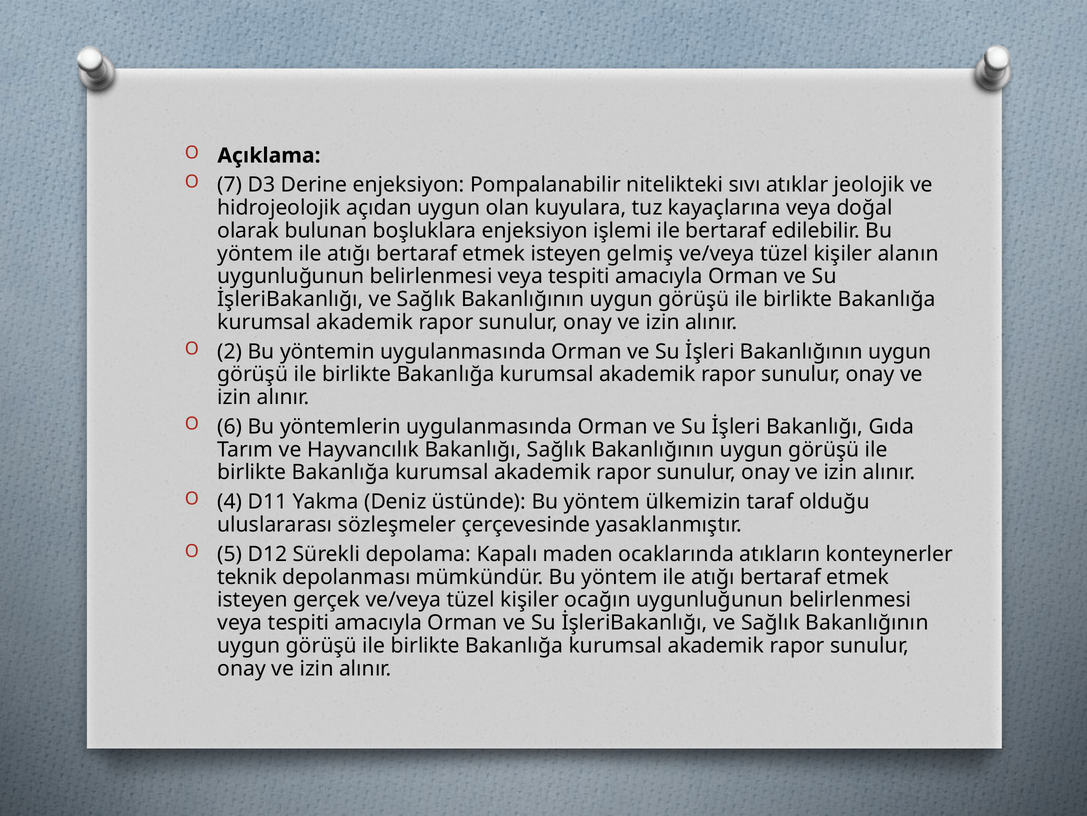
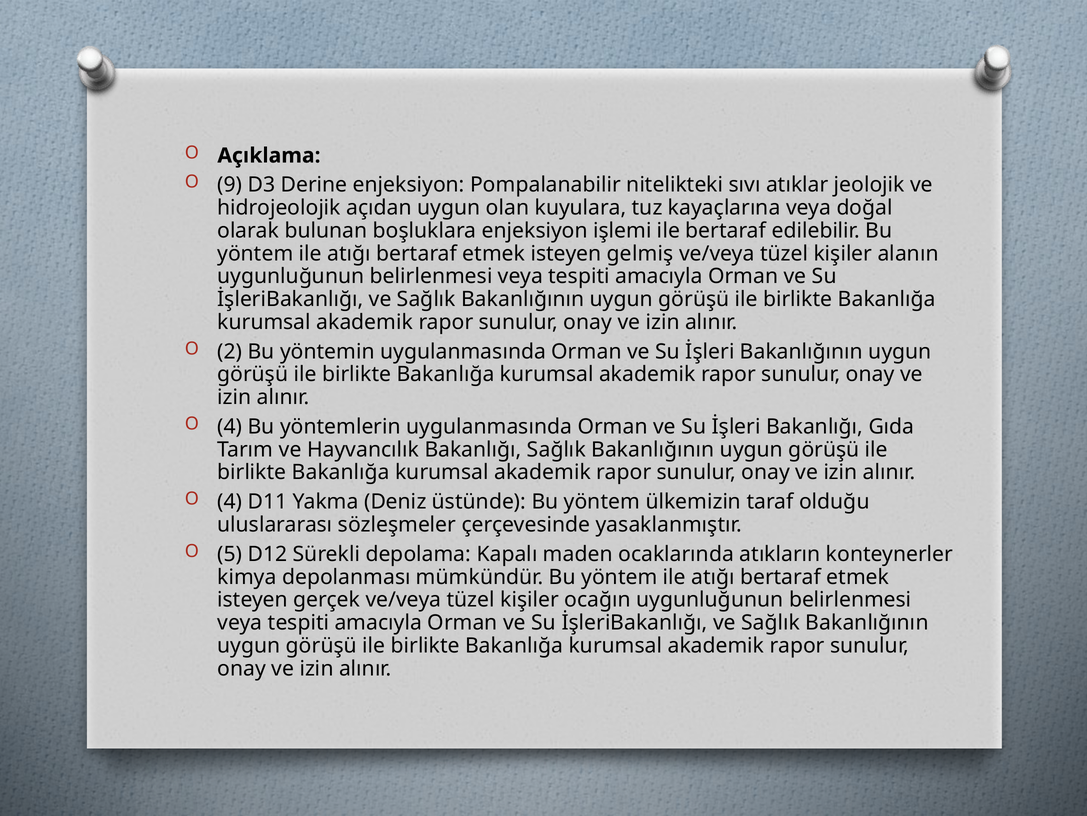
7: 7 -> 9 (230, 185)
6: 6 -> 4 (230, 426)
teknik: teknik -> kimya (247, 576)
